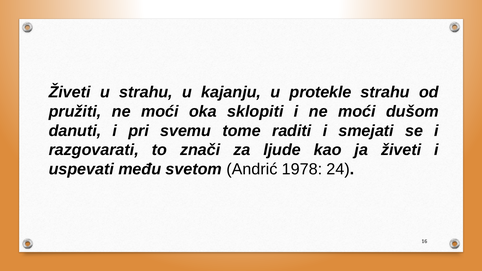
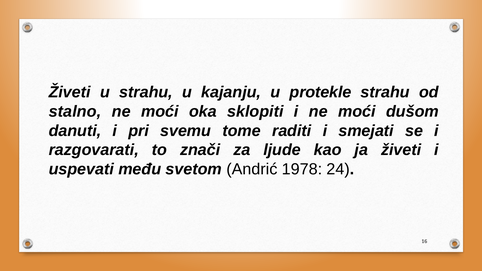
pružiti: pružiti -> stalno (75, 112)
